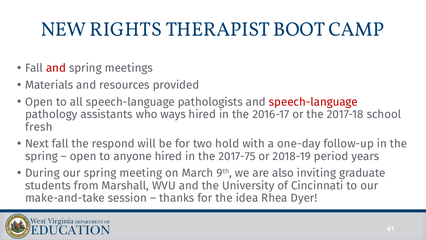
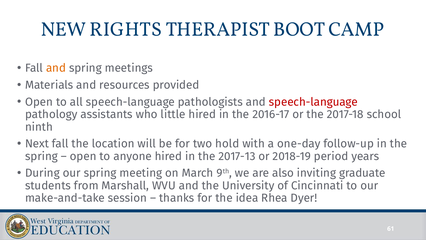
and colour: red -> orange (56, 68)
ways: ways -> little (173, 114)
fresh: fresh -> ninth (39, 127)
respond: respond -> location (113, 144)
2017-75: 2017-75 -> 2017-13 (237, 156)
